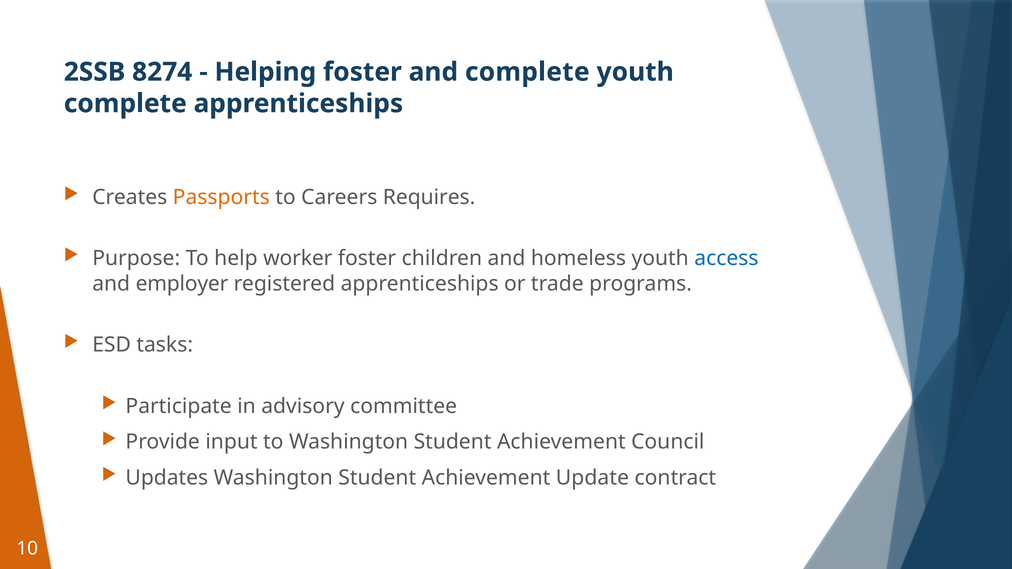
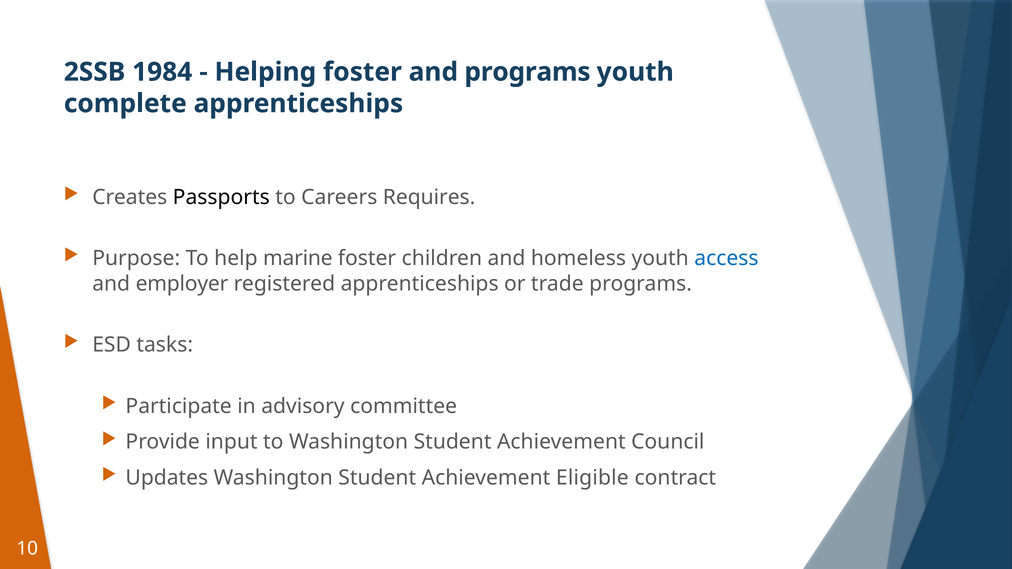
8274: 8274 -> 1984 (162, 72)
and complete: complete -> programs (527, 72)
Passports colour: orange -> black (221, 197)
worker: worker -> marine (298, 259)
Update: Update -> Eligible (592, 478)
